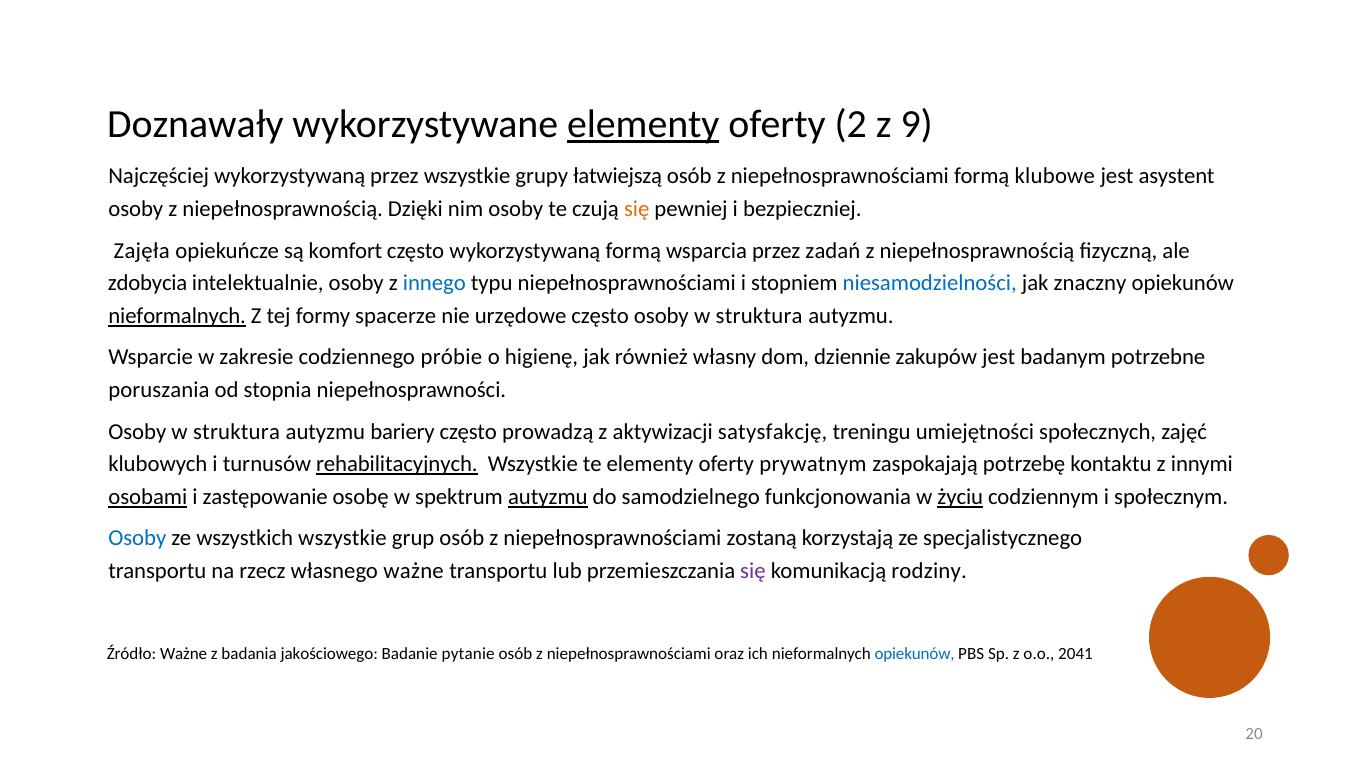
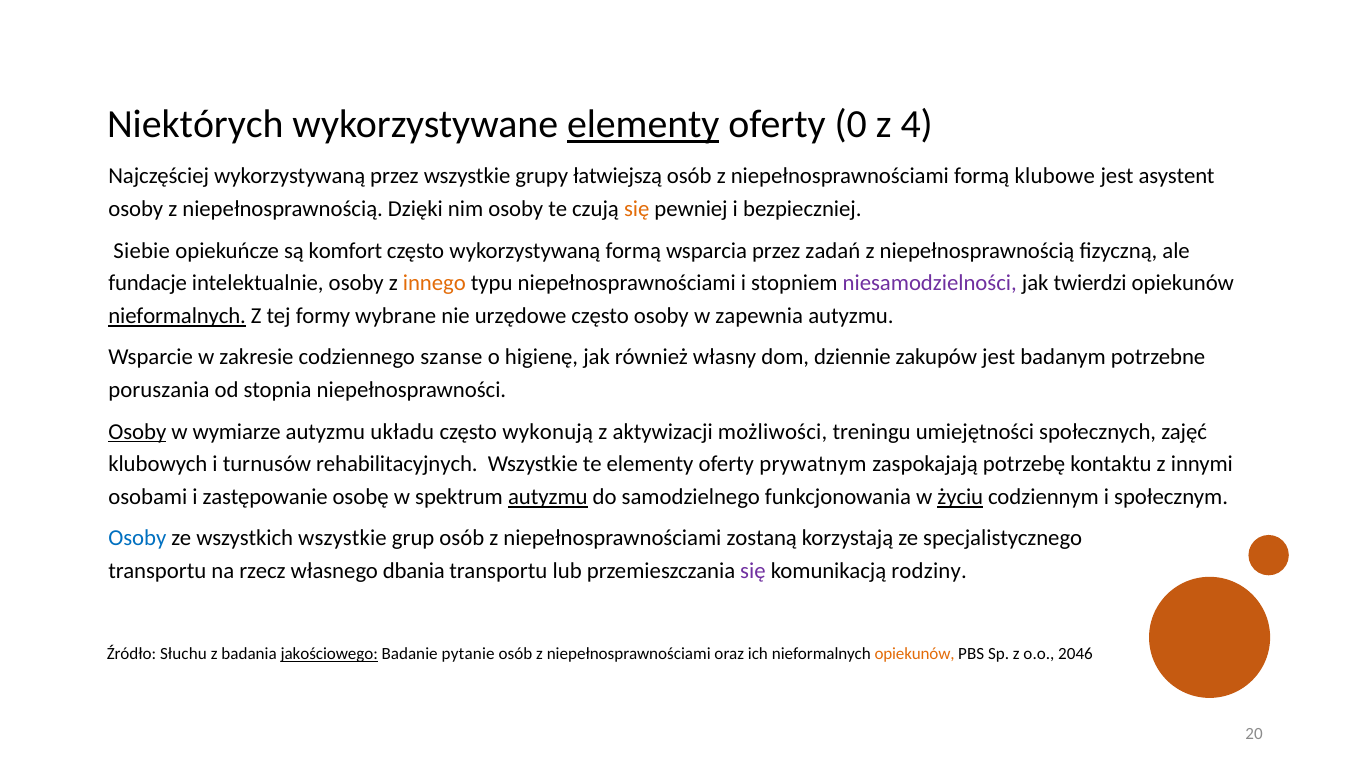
Doznawały: Doznawały -> Niektórych (195, 124)
2: 2 -> 0 (851, 124)
9: 9 -> 4 (917, 124)
Zajęła: Zajęła -> Siebie (142, 250)
zdobycia: zdobycia -> fundacje (148, 283)
innego colour: blue -> orange (434, 283)
niesamodzielności colour: blue -> purple (930, 283)
znaczny: znaczny -> twierdzi (1090, 283)
spacerze: spacerze -> wybrane (396, 316)
często osoby w struktura: struktura -> zapewnia (759, 316)
próbie: próbie -> szanse (451, 357)
Osoby underline: none -> present (137, 431)
struktura: struktura -> wymiarze (237, 431)
bariery: bariery -> układu (402, 431)
prowadzą: prowadzą -> wykonują (548, 431)
satysfakcję: satysfakcję -> możliwości (773, 431)
rehabilitacyjnych underline: present -> none (397, 464)
osobami underline: present -> none (148, 497)
własnego ważne: ważne -> dbania (414, 571)
Źródło Ważne: Ważne -> Słuchu (183, 654)
jakościowego underline: none -> present (329, 654)
opiekunów colour: blue -> orange (915, 654)
2041: 2041 -> 2046 (1076, 654)
